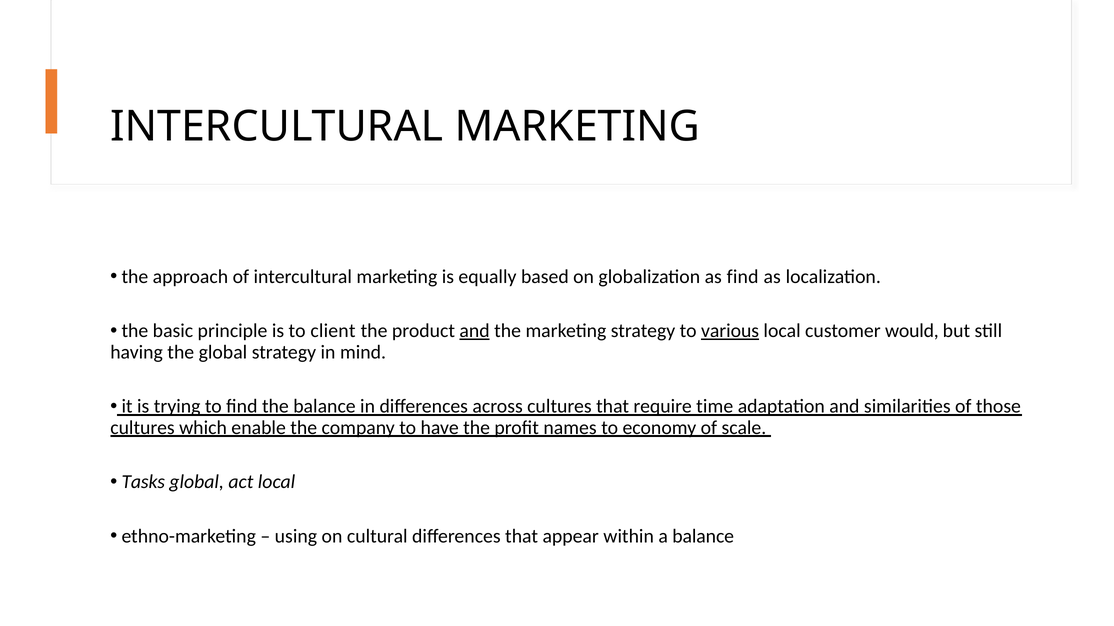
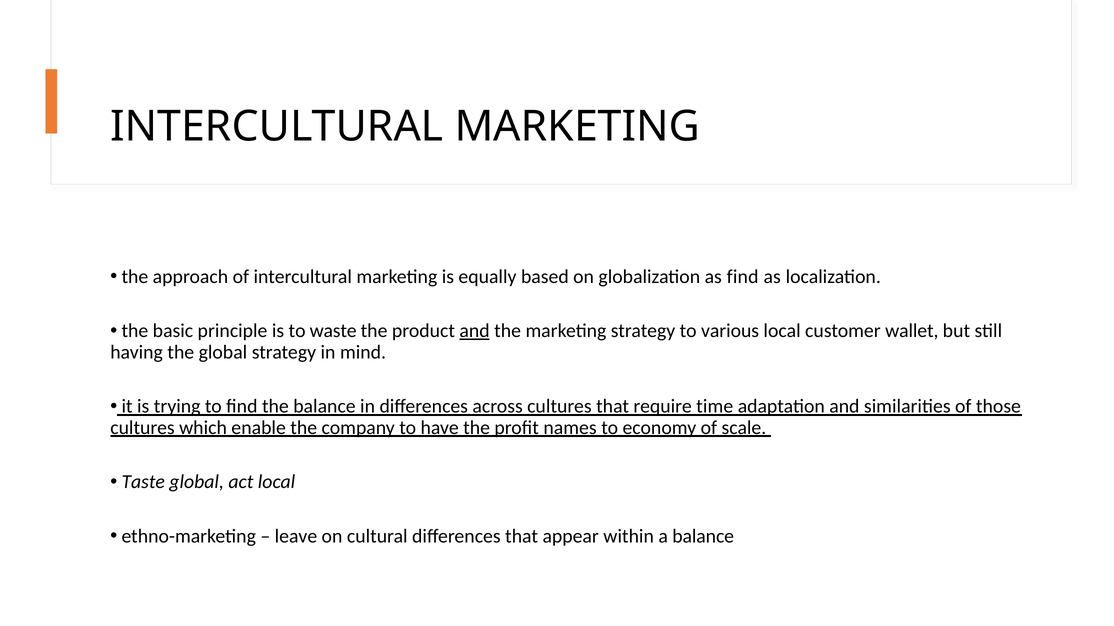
client: client -> waste (333, 331)
various underline: present -> none (730, 331)
would: would -> wallet (912, 331)
Tasks: Tasks -> Taste (143, 482)
using: using -> leave (296, 537)
